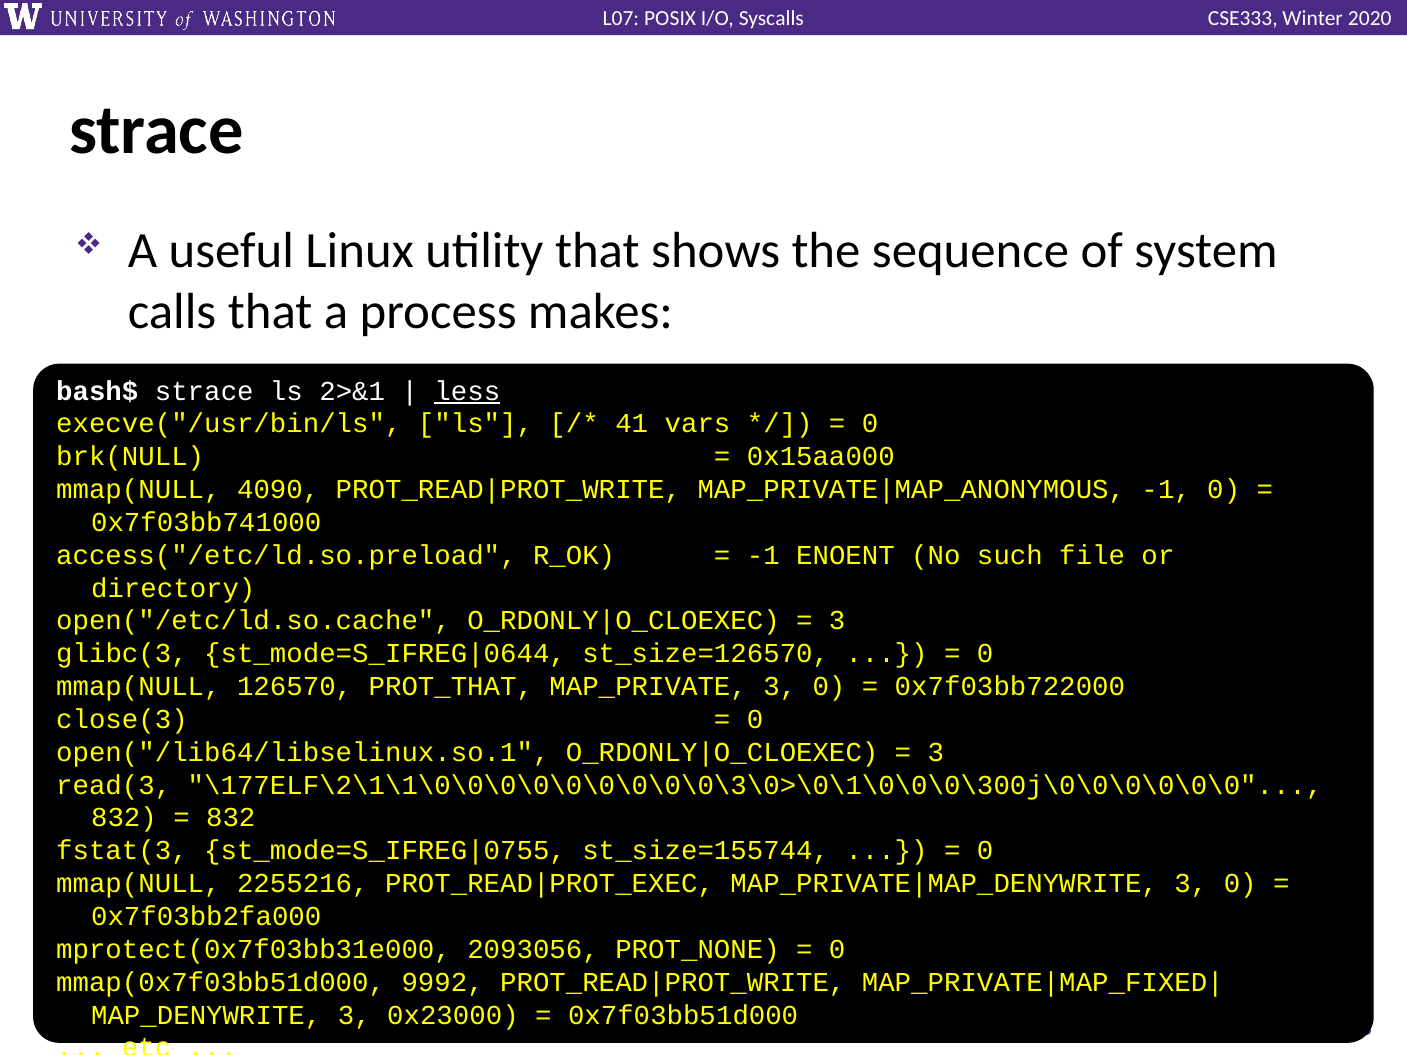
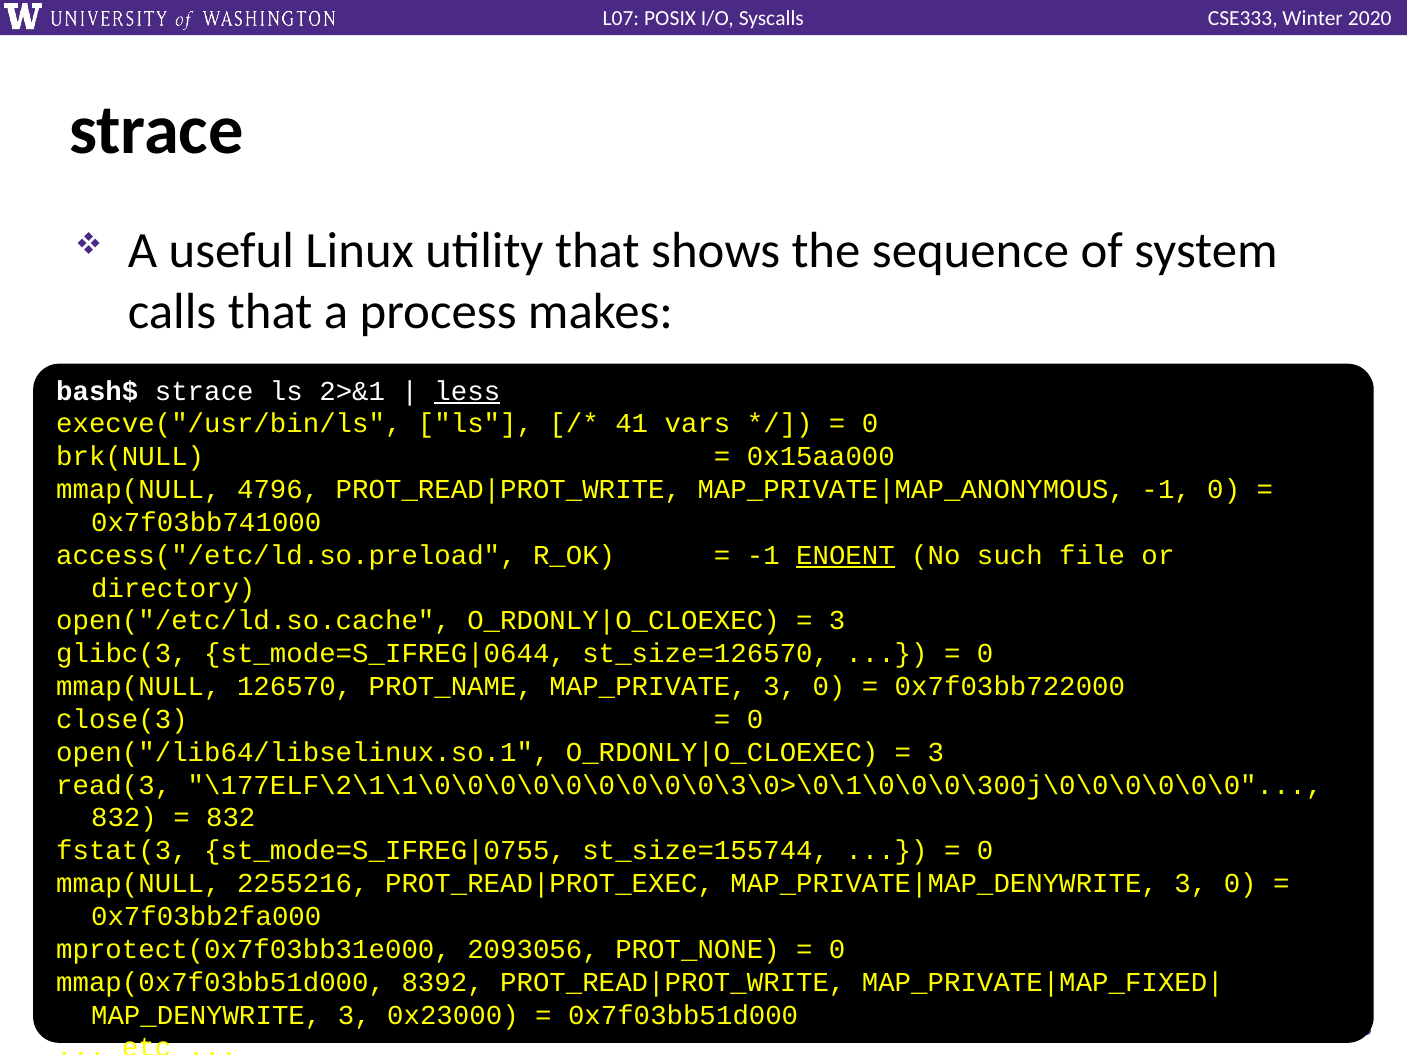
4090: 4090 -> 4796 (278, 490)
ENOENT underline: none -> present (845, 555)
PROT_THAT: PROT_THAT -> PROT_NAME (451, 687)
9992: 9992 -> 8392 (443, 982)
